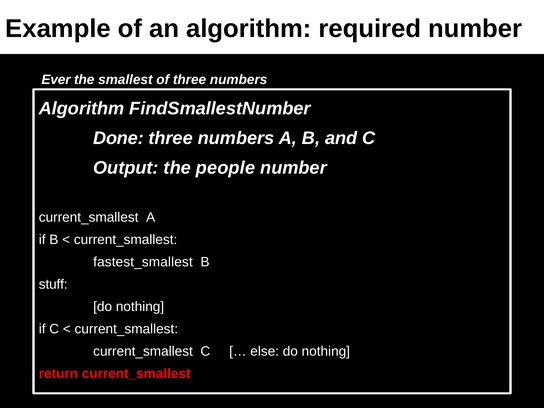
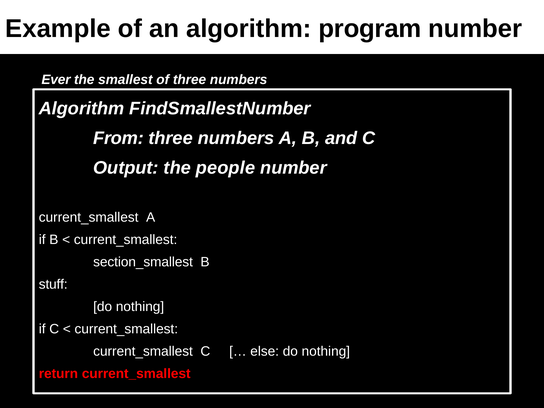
required: required -> program (370, 29)
Done: Done -> From (118, 138)
fastest_smallest: fastest_smallest -> section_smallest (143, 262)
